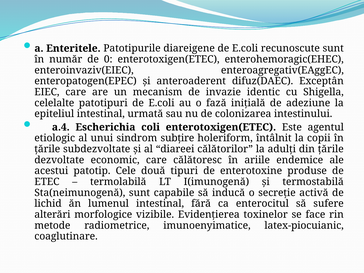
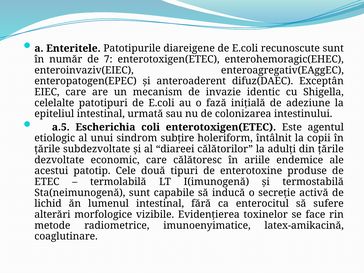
0: 0 -> 7 (108, 59)
a.4: a.4 -> a.5 (61, 127)
latex-piocuianic: latex-piocuianic -> latex-amikacină (304, 225)
